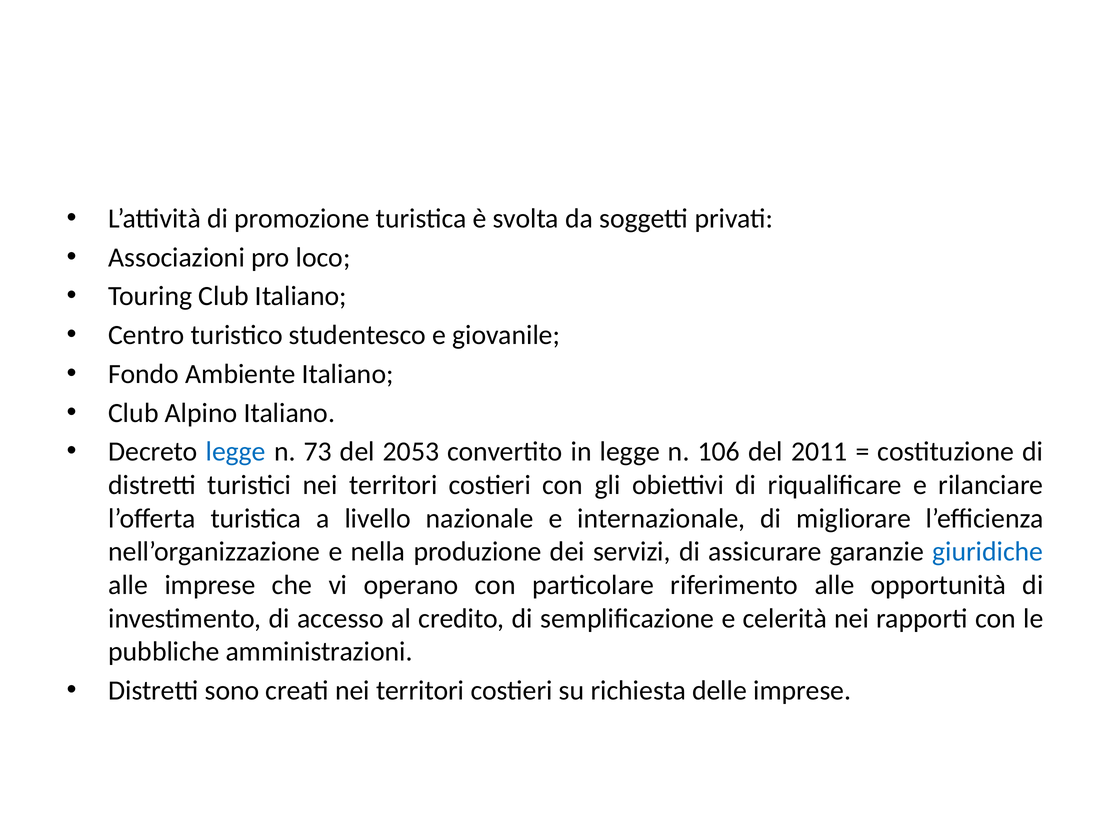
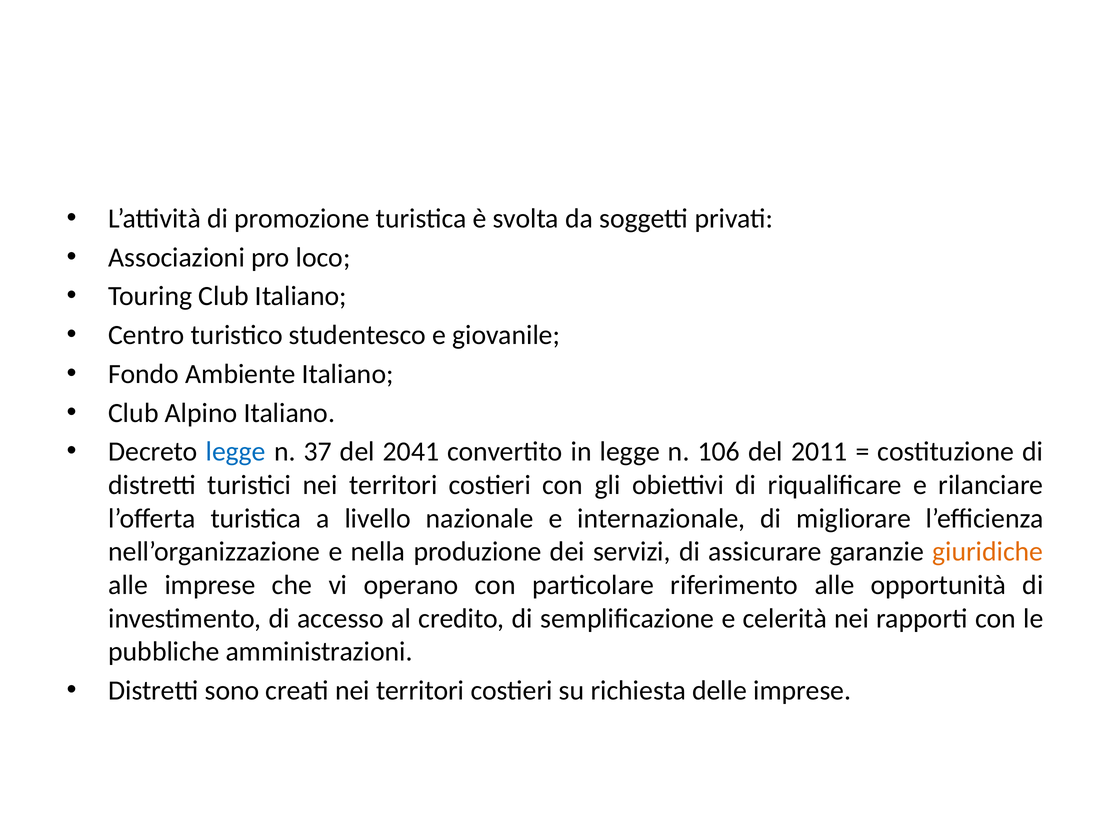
73: 73 -> 37 (318, 452)
2053: 2053 -> 2041 (411, 452)
giuridiche colour: blue -> orange (988, 552)
